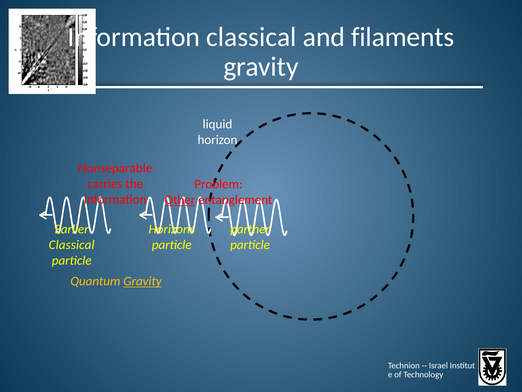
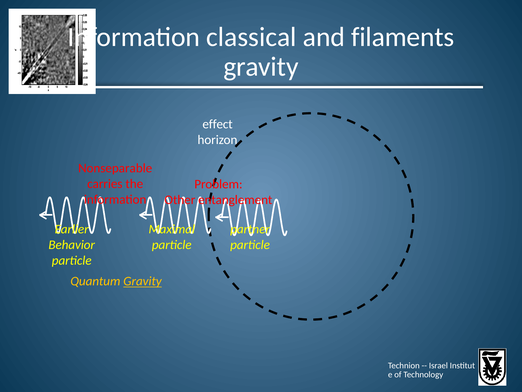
liquid: liquid -> effect (218, 124)
Other underline: present -> none (180, 200)
Horizons: Horizons -> Maximal (172, 229)
Classical: Classical -> Behavior (72, 244)
